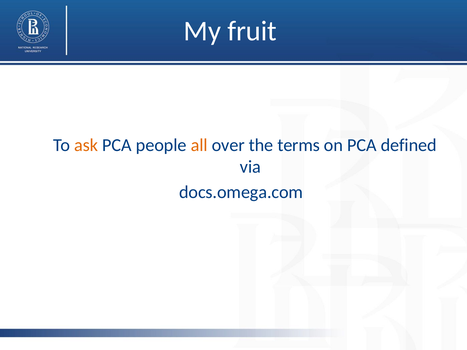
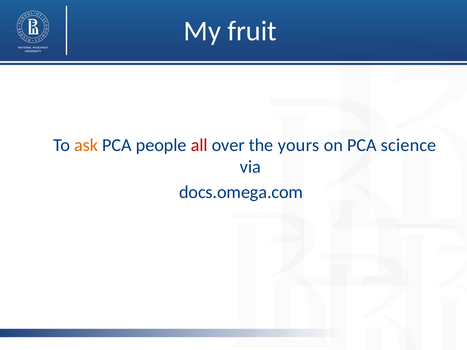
all colour: orange -> red (199, 145)
terms: terms -> yours (299, 145)
defined: defined -> science (409, 145)
